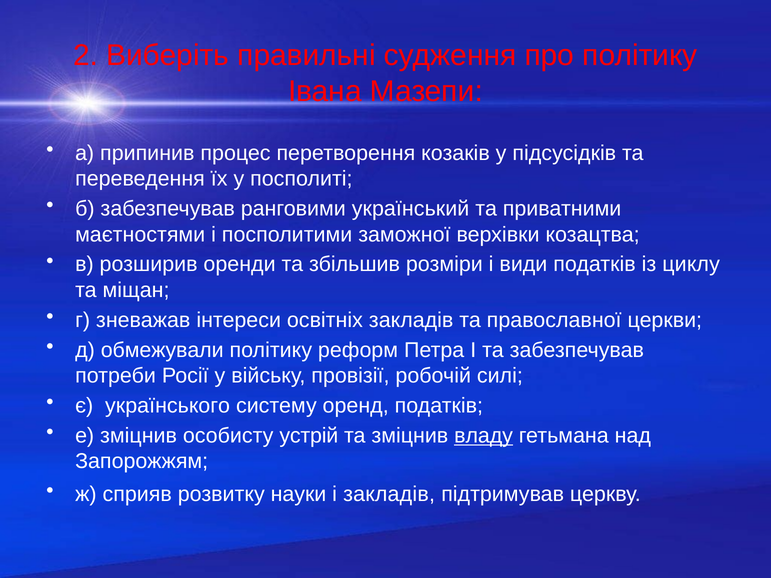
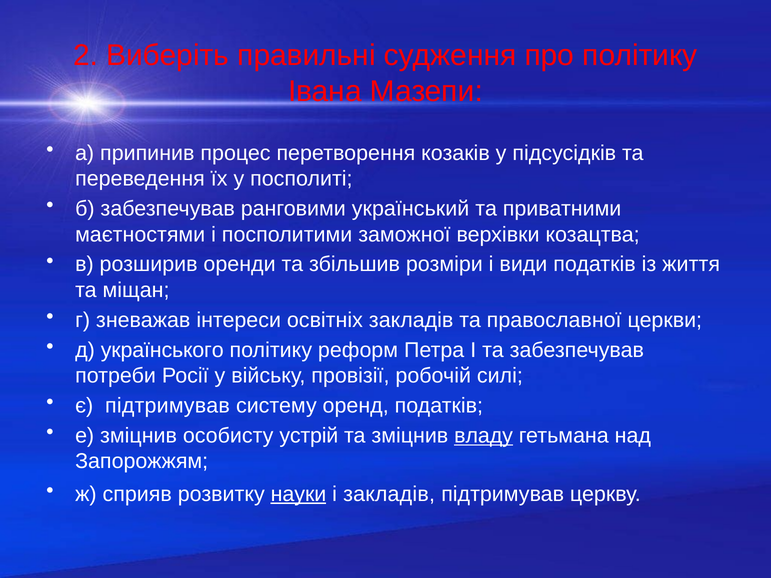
циклу: циклу -> життя (691, 265)
обмежували: обмежували -> українського (162, 350)
є українського: українського -> підтримував (167, 406)
науки underline: none -> present (299, 494)
